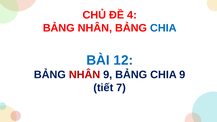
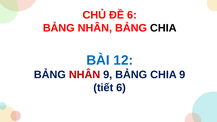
ĐỀ 4: 4 -> 6 (132, 15)
CHIA colour: blue -> black (163, 28)
tiết 7: 7 -> 6 (121, 88)
